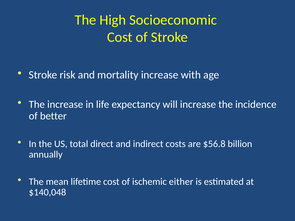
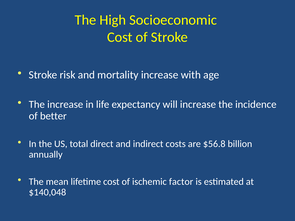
either: either -> factor (181, 182)
